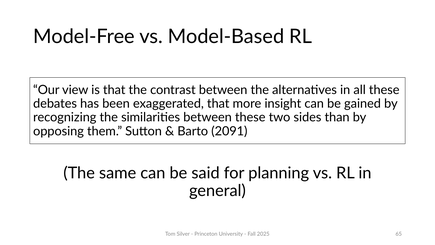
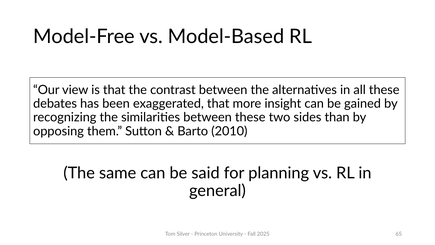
2091: 2091 -> 2010 (229, 131)
